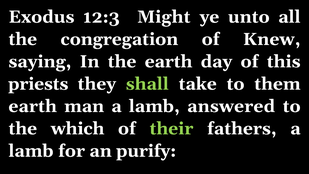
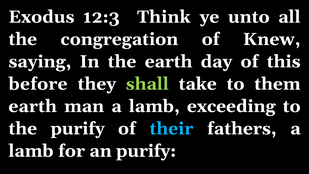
Might: Might -> Think (164, 17)
priests: priests -> before (38, 84)
answered: answered -> exceeding (231, 106)
the which: which -> purify (78, 128)
their colour: light green -> light blue (171, 128)
